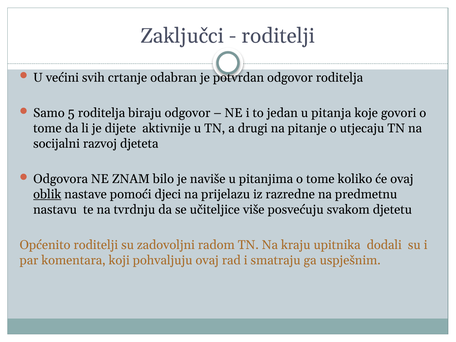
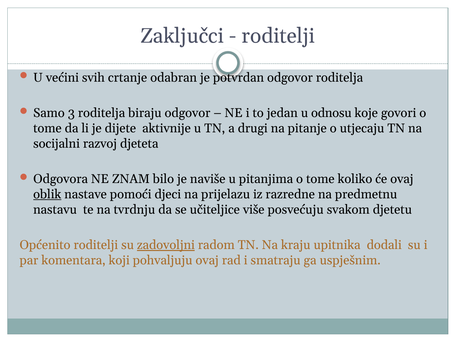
5: 5 -> 3 (71, 113)
pitanja: pitanja -> odnosu (331, 113)
zadovoljni underline: none -> present (166, 245)
